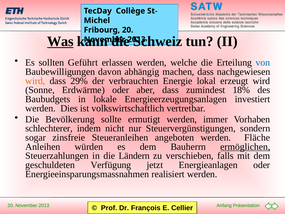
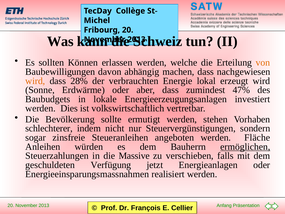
Was underline: present -> none (60, 41)
Geführt: Geführt -> Können (83, 63)
von colour: blue -> orange (263, 63)
29%: 29% -> 28% (79, 81)
18%: 18% -> 47% (241, 90)
immer: immer -> stehen (216, 119)
Ländern: Ländern -> Massive (134, 156)
